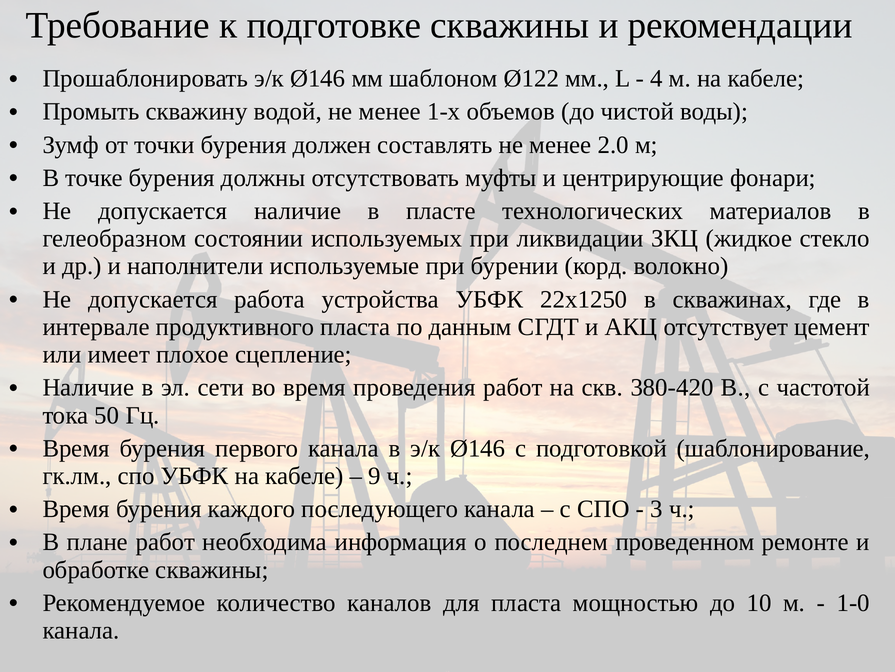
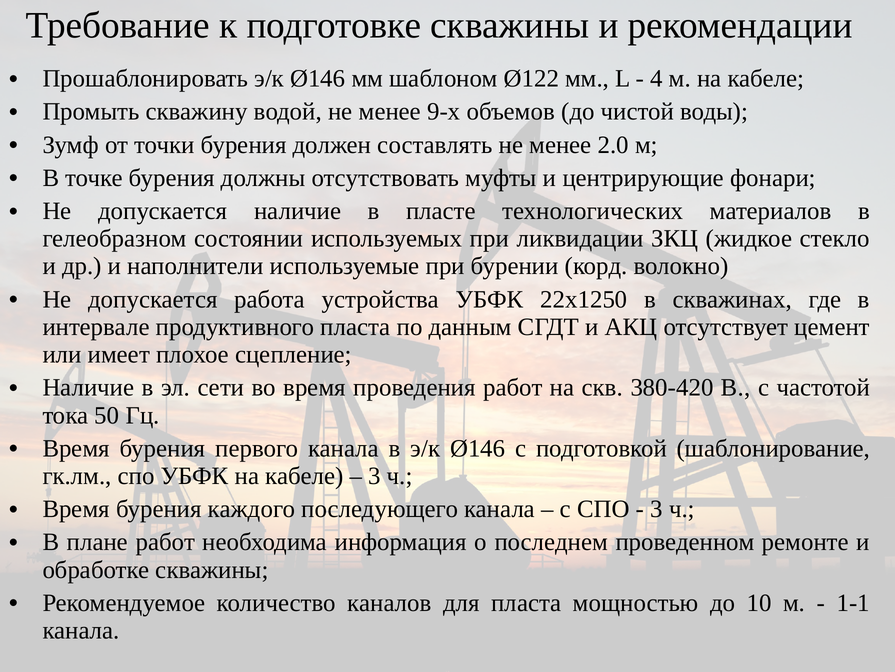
1-х: 1-х -> 9-х (444, 112)
9: 9 -> 3 (375, 475)
1-0: 1-0 -> 1-1 (853, 602)
